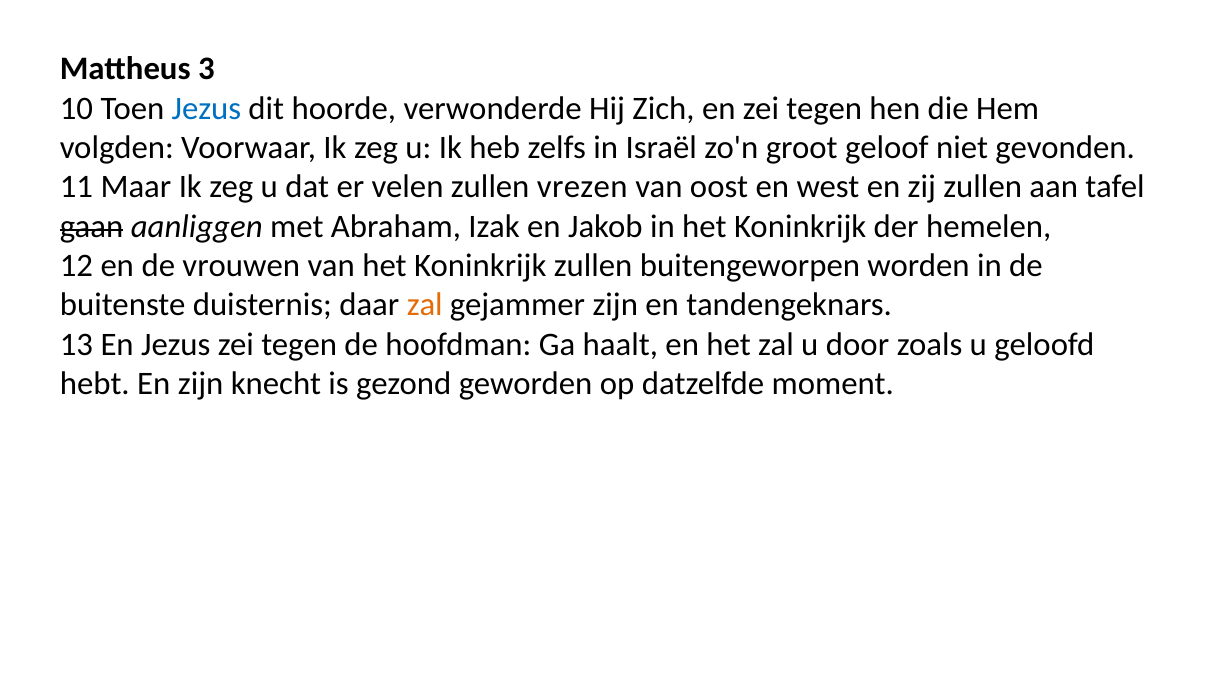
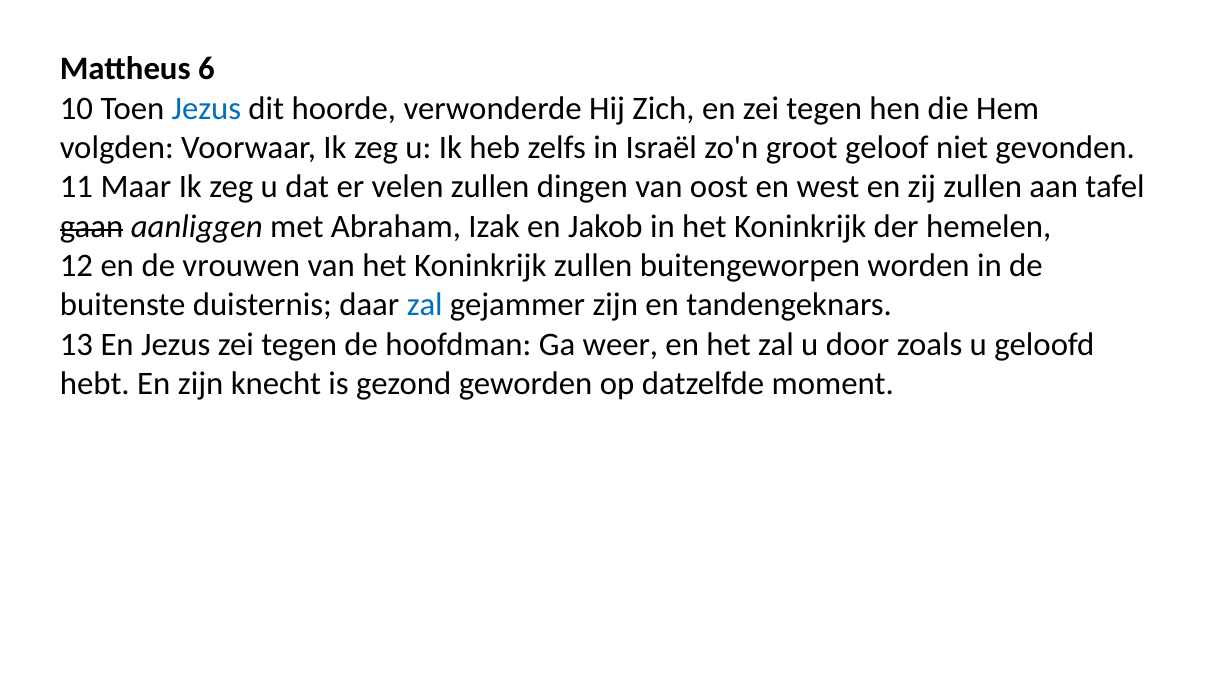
3: 3 -> 6 (206, 69)
vrezen: vrezen -> dingen (582, 187)
zal colour: orange -> blue (425, 305)
haalt: haalt -> weer (620, 344)
